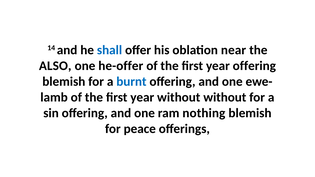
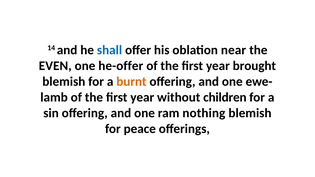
ALSO: ALSO -> EVEN (55, 66)
year offering: offering -> brought (254, 66)
burnt colour: blue -> orange (131, 82)
without without: without -> children (225, 97)
